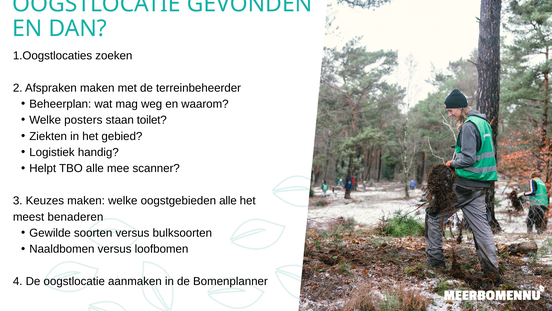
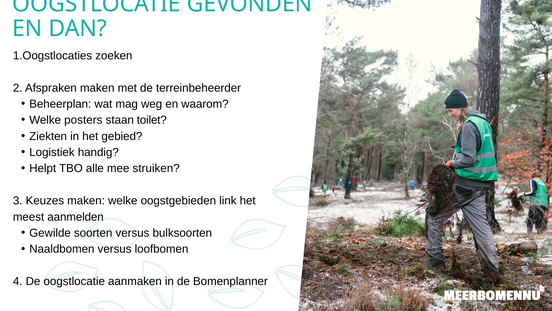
scanner: scanner -> struiken (156, 168)
oogstgebieden alle: alle -> link (228, 200)
benaderen: benaderen -> aanmelden (76, 217)
